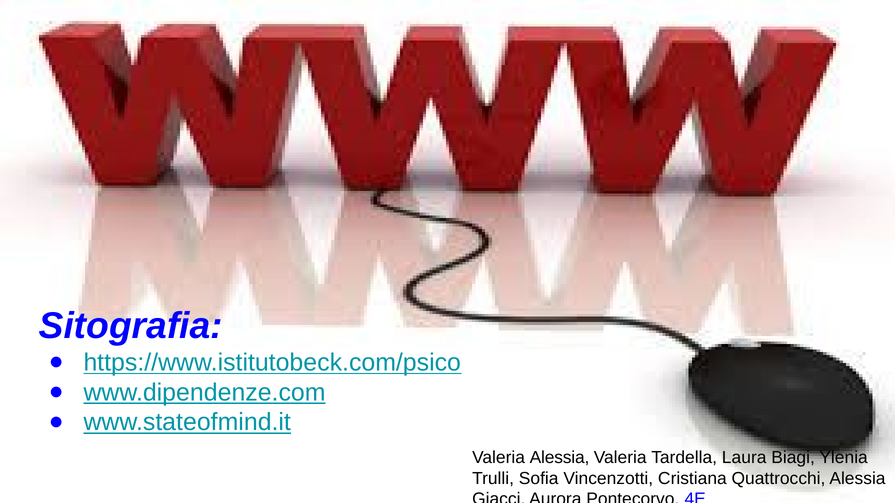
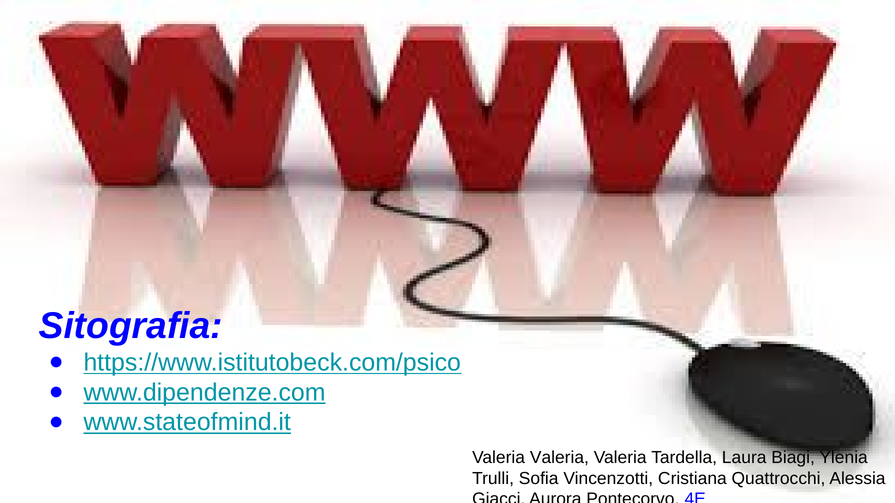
Alessia: Alessia -> Valeria (559, 458)
